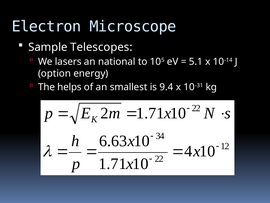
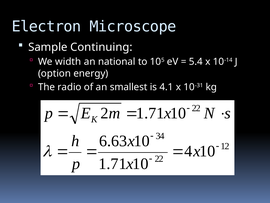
Telescopes: Telescopes -> Continuing (101, 47)
lasers: lasers -> width (68, 62)
5.1: 5.1 -> 5.4 (196, 62)
helps: helps -> radio (69, 87)
9.4: 9.4 -> 4.1 (166, 87)
